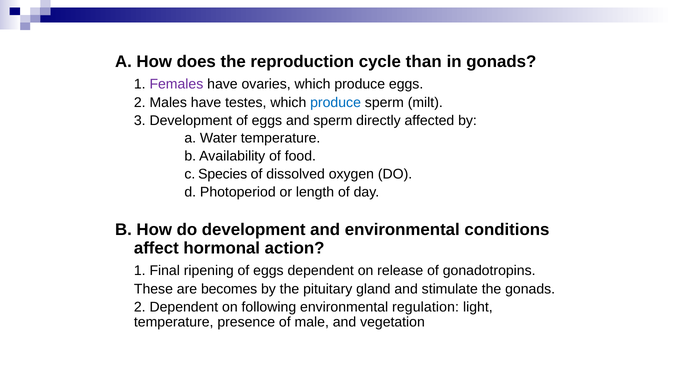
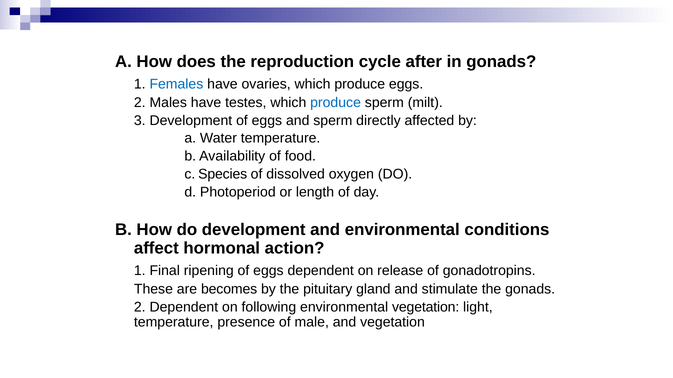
than: than -> after (424, 62)
Females colour: purple -> blue (176, 84)
environmental regulation: regulation -> vegetation (426, 307)
